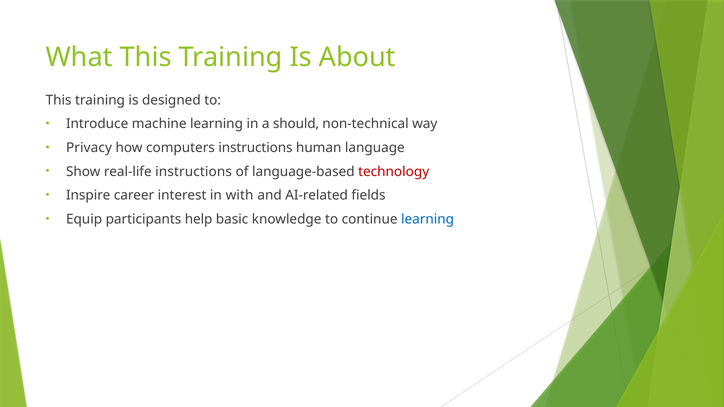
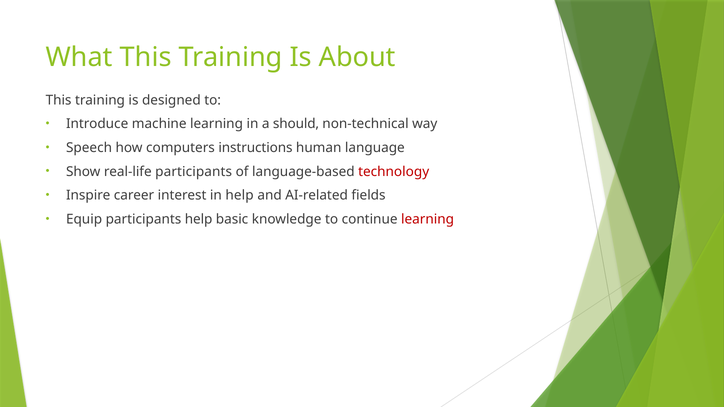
Privacy: Privacy -> Speech (89, 148)
real-life instructions: instructions -> participants (194, 172)
in with: with -> help (240, 196)
learning colour: blue -> red (428, 219)
